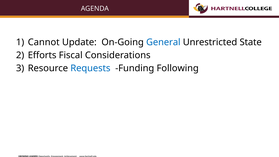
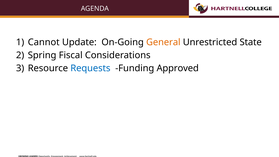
General colour: blue -> orange (163, 42)
Efforts: Efforts -> Spring (42, 55)
Following: Following -> Approved (178, 68)
